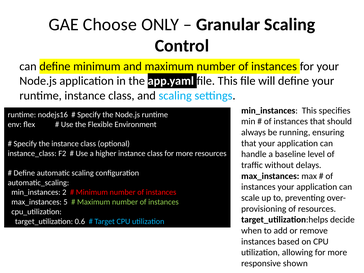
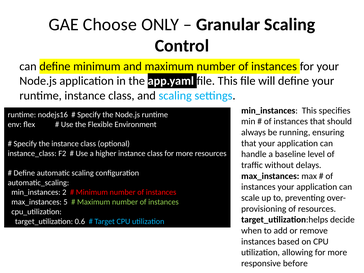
shown: shown -> before (295, 263)
